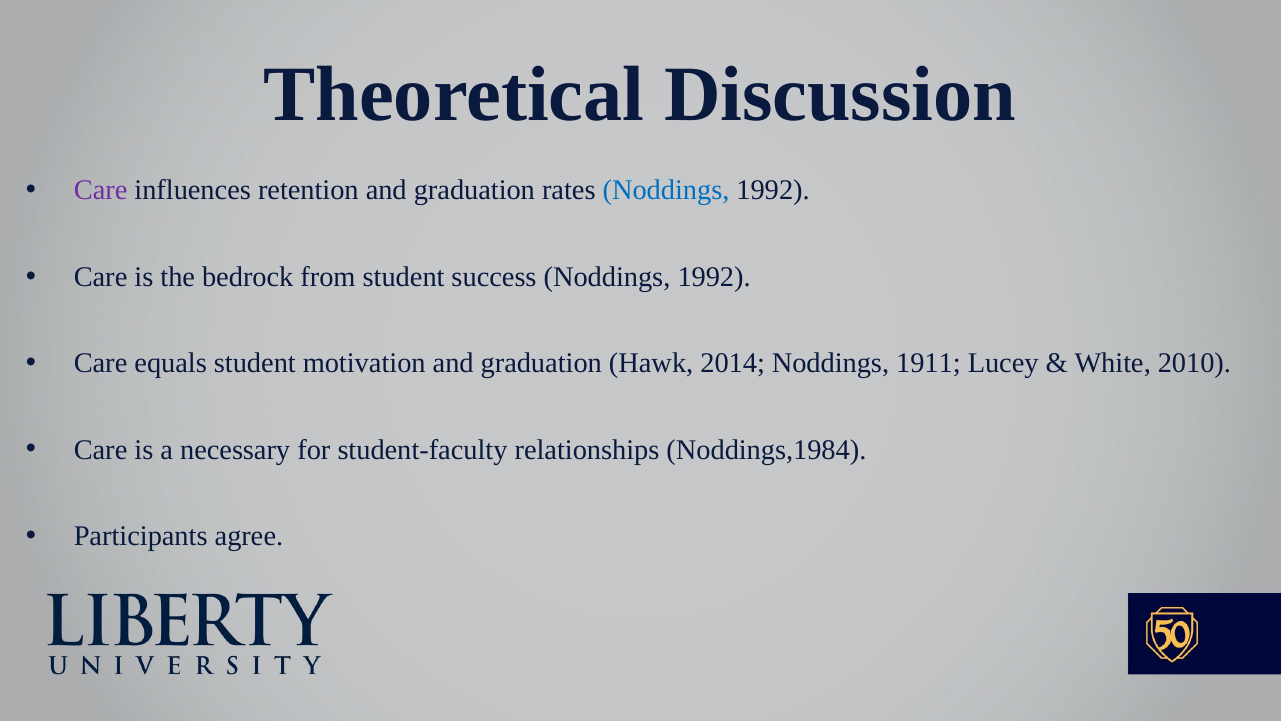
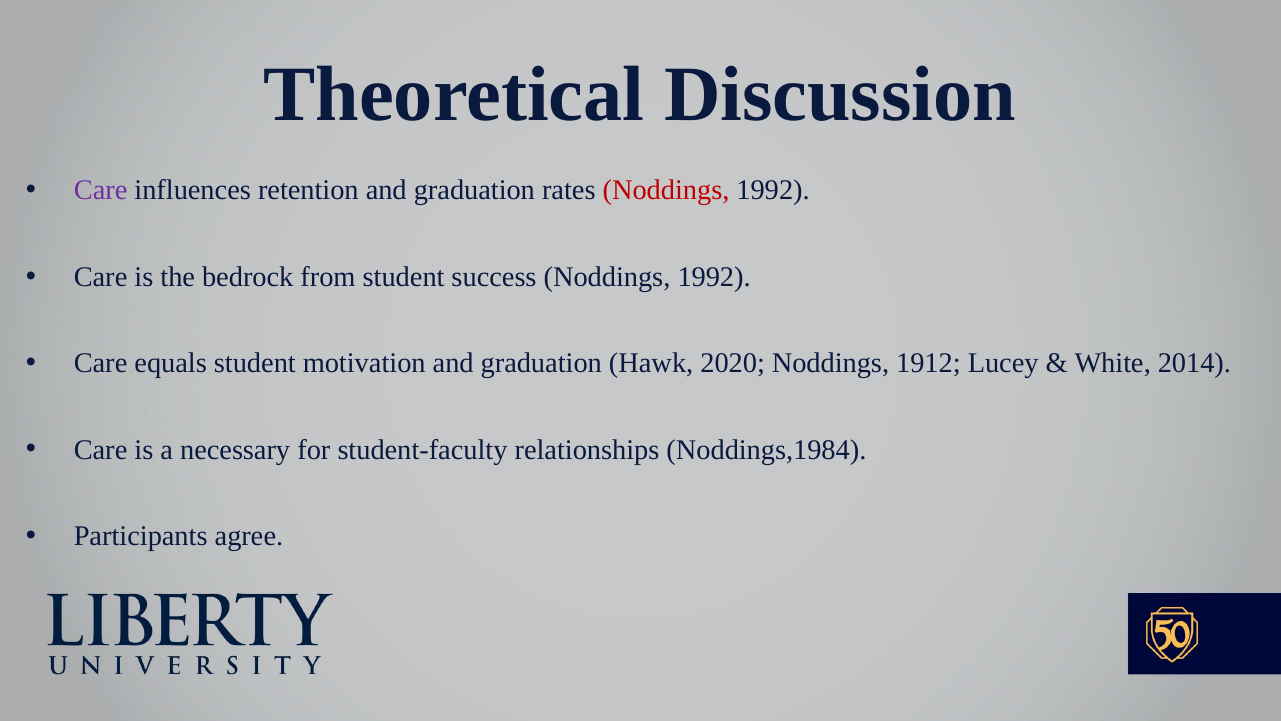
Noddings colour: blue -> red (666, 190)
2014: 2014 -> 2020 (733, 363)
1911: 1911 -> 1912 (928, 363)
2010: 2010 -> 2014 (1194, 363)
